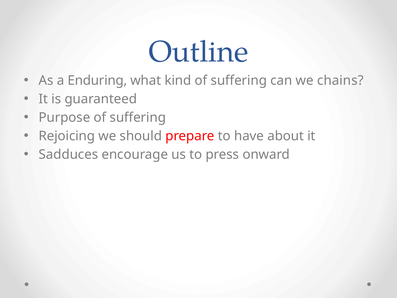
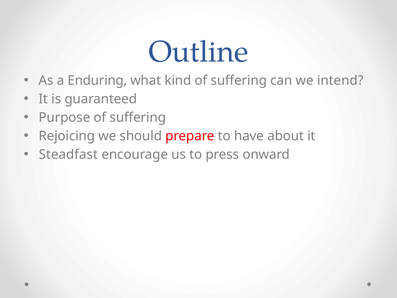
chains: chains -> intend (340, 80)
Sadduces: Sadduces -> Steadfast (68, 154)
